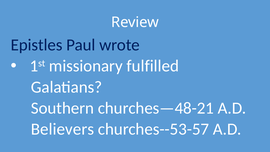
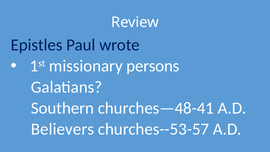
fulfilled: fulfilled -> persons (153, 66)
churches—48-21: churches—48-21 -> churches—48-41 (156, 108)
